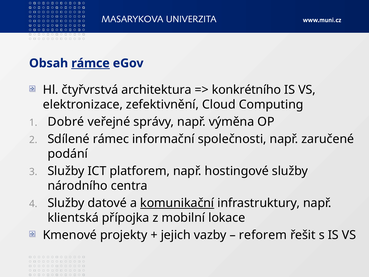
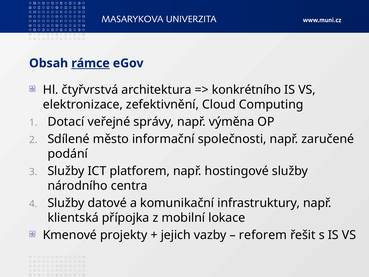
Dobré: Dobré -> Dotací (66, 122)
rámec: rámec -> město (111, 139)
komunikační underline: present -> none (177, 203)
